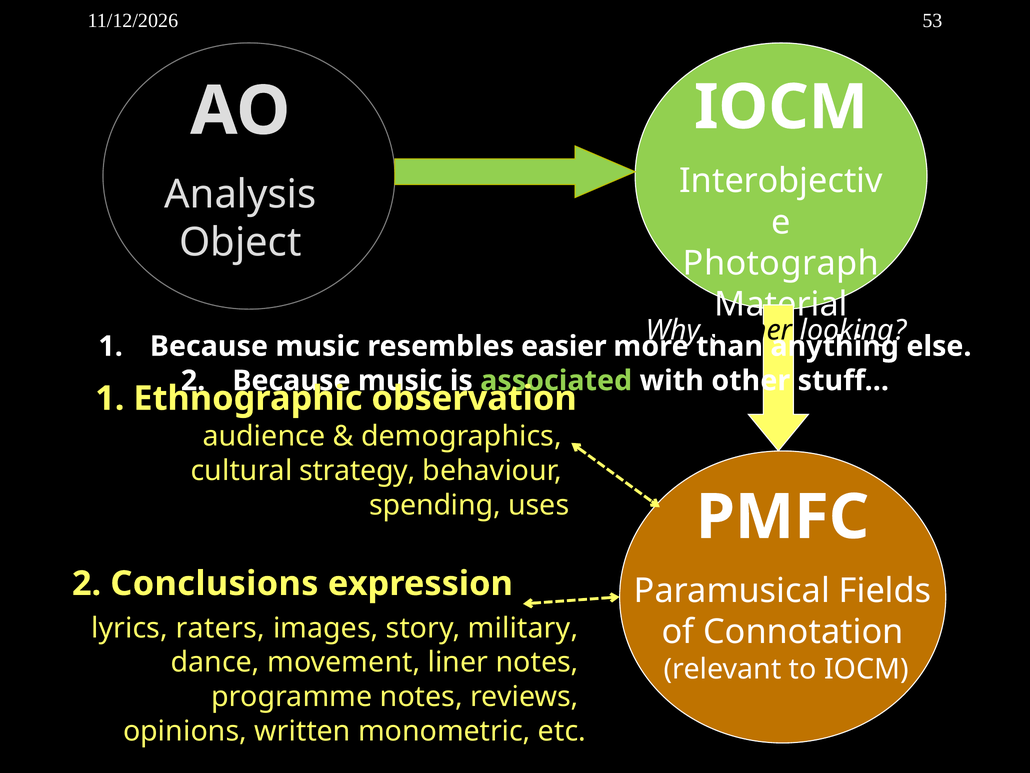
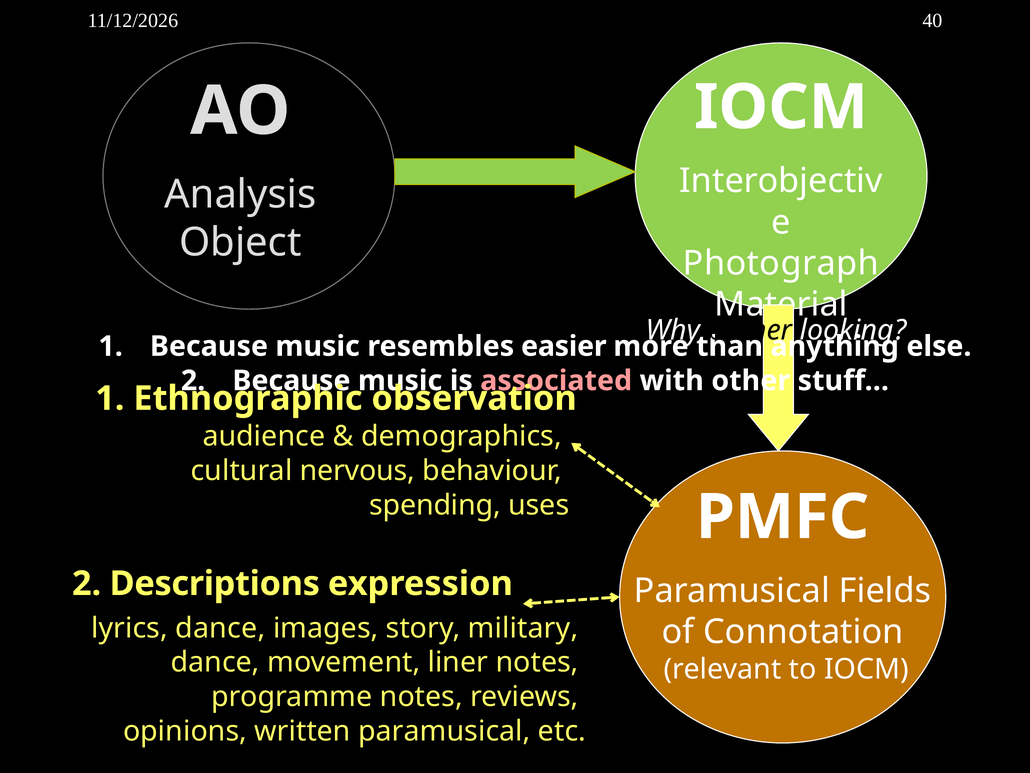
53: 53 -> 40 (932, 21)
associated colour: light green -> pink (556, 380)
strategy: strategy -> nervous (357, 471)
Conclusions: Conclusions -> Descriptions (215, 583)
lyrics raters: raters -> dance (220, 628)
written monometric: monometric -> paramusical (444, 731)
